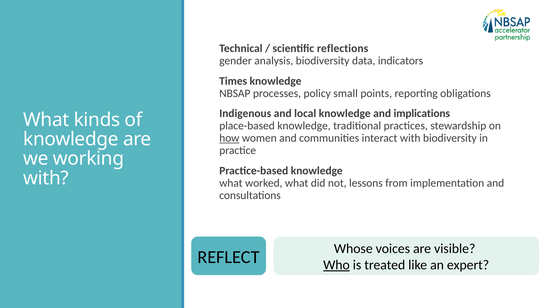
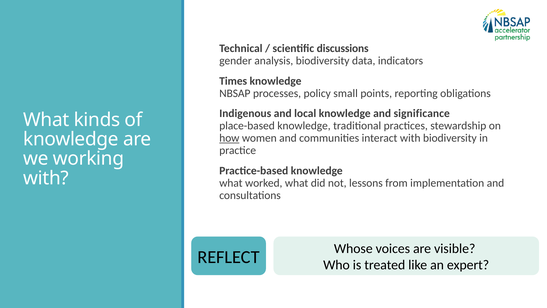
reflections: reflections -> discussions (343, 48)
implications: implications -> significance (422, 113)
Who underline: present -> none (336, 265)
